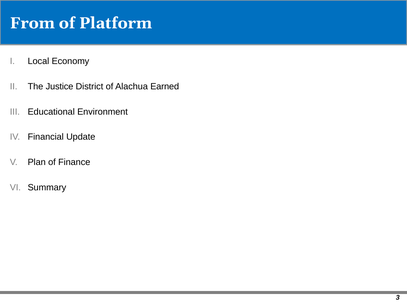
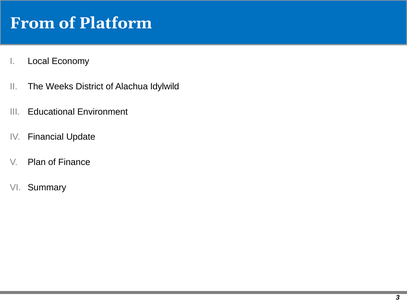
Justice: Justice -> Weeks (60, 86)
Earned: Earned -> Idylwild (165, 86)
